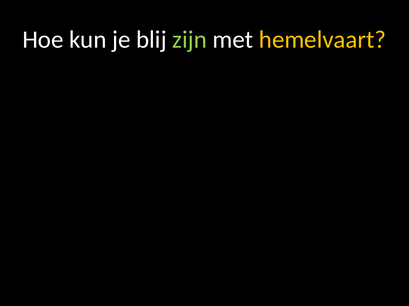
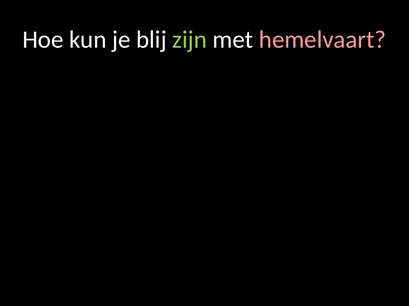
hemelvaart colour: yellow -> pink (323, 40)
